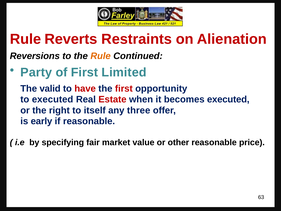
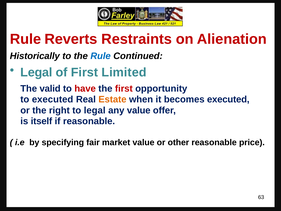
Reversions: Reversions -> Historically (35, 56)
Rule colour: orange -> blue (101, 56)
Party: Party -> Legal (36, 72)
Estate colour: red -> orange (112, 99)
to itself: itself -> legal (95, 110)
any three: three -> value (139, 110)
early: early -> itself (41, 121)
